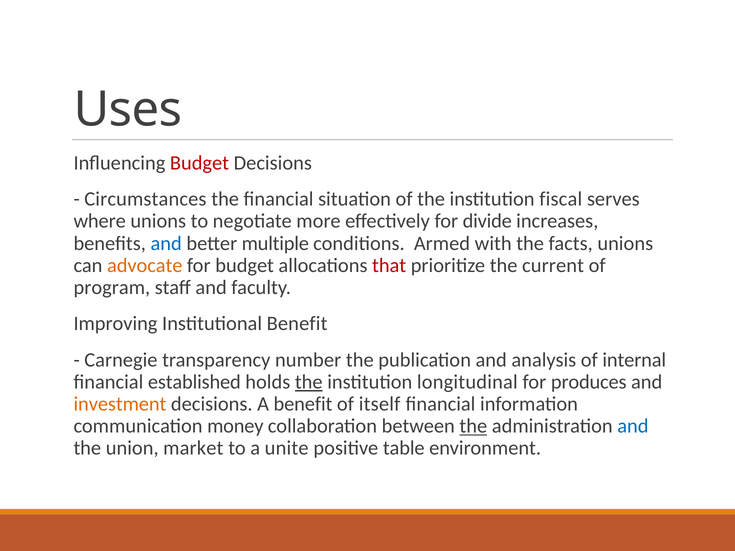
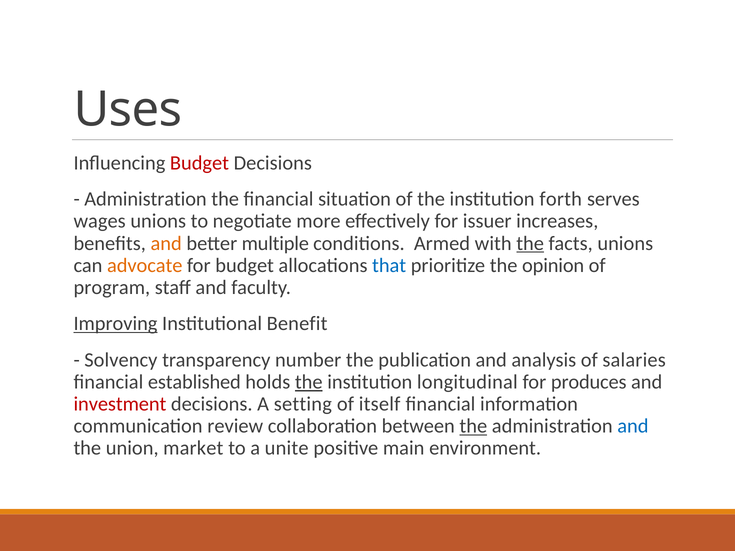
Circumstances: Circumstances -> Administration (145, 199)
fiscal: fiscal -> forth (561, 199)
where: where -> wages (100, 221)
divide: divide -> issuer (487, 221)
and colour: blue -> orange (166, 243)
the underline: none -> present (530, 243)
that colour: red -> blue (389, 265)
current: current -> opinion (553, 265)
Improving underline: none -> present (115, 324)
Carnegie: Carnegie -> Solvency (121, 360)
internal: internal -> salaries (634, 360)
investment colour: orange -> red (120, 404)
A benefit: benefit -> setting (303, 404)
money: money -> review (235, 426)
table: table -> main (404, 448)
